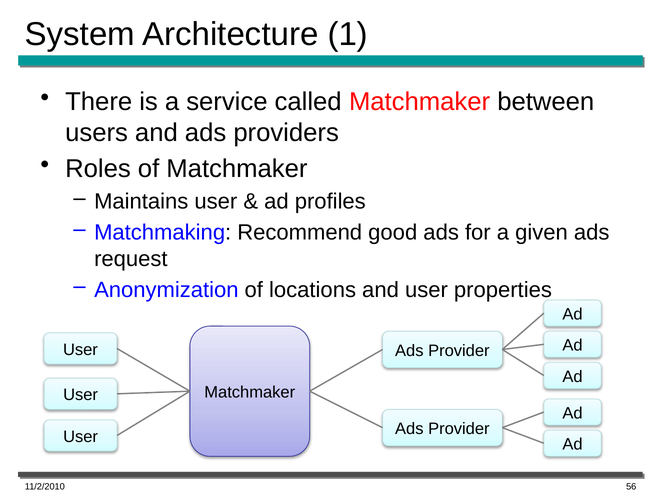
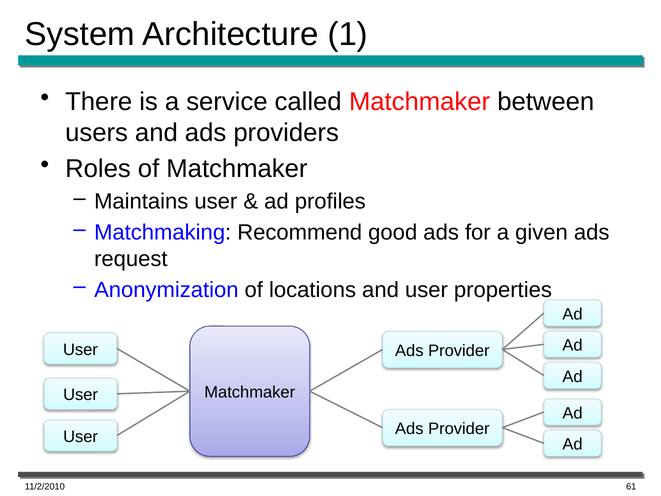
56: 56 -> 61 (631, 486)
